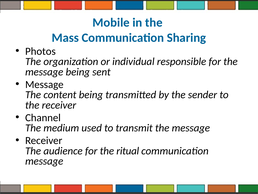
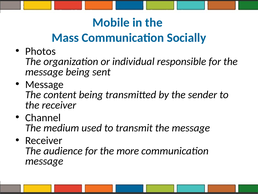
Sharing: Sharing -> Socially (187, 38)
ritual: ritual -> more (128, 150)
